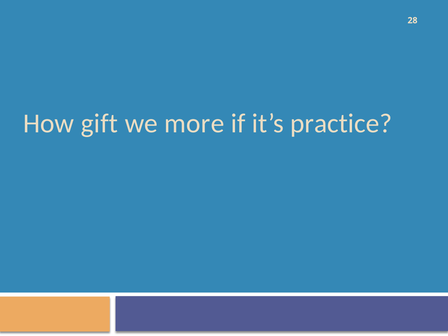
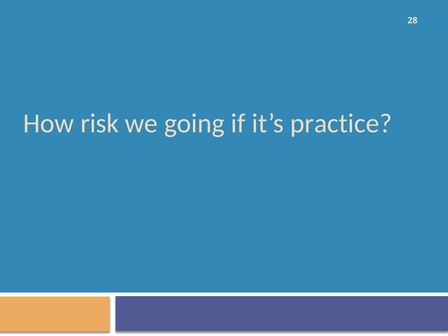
gift: gift -> risk (100, 124)
more: more -> going (194, 124)
